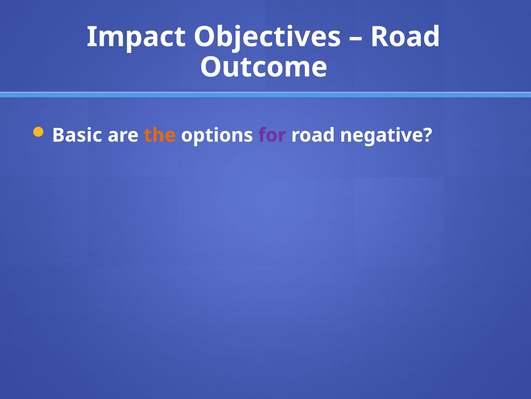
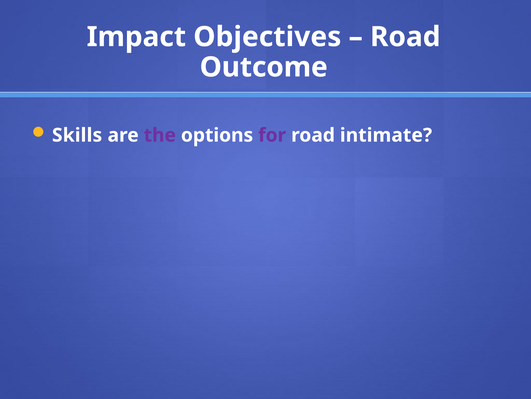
Basic: Basic -> Skills (77, 135)
the colour: orange -> purple (160, 135)
negative: negative -> intimate (386, 135)
